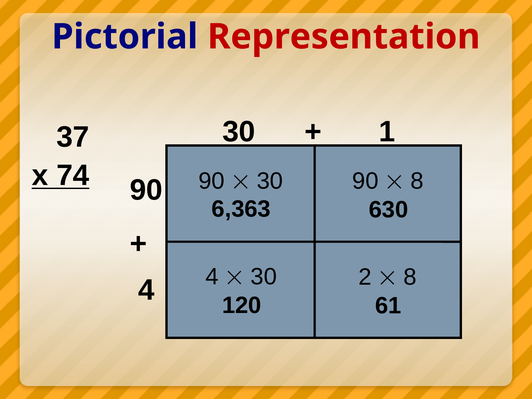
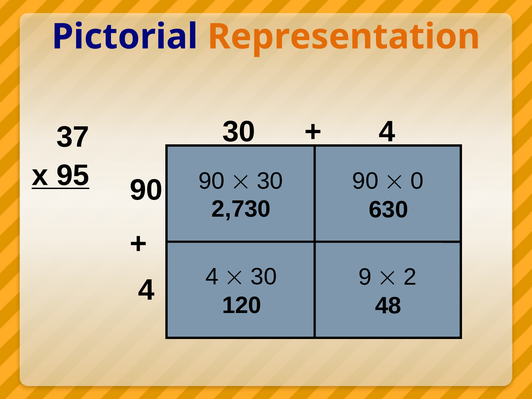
Representation colour: red -> orange (344, 37)
1: 1 -> 4 (387, 132)
74: 74 -> 95 (73, 175)
8: 8 -> 0 (417, 181)
6,363: 6,363 -> 2,730 (241, 209)
2: 2 -> 9 (365, 277)
8: 8 -> 2 (410, 277)
61: 61 -> 48 (388, 306)
